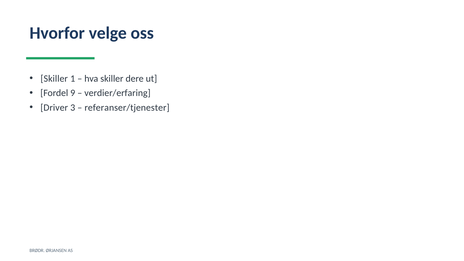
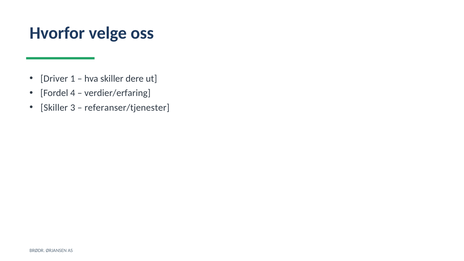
Skiller: Skiller -> Driver (54, 79)
9: 9 -> 4 (73, 93)
Driver: Driver -> Skiller (54, 108)
